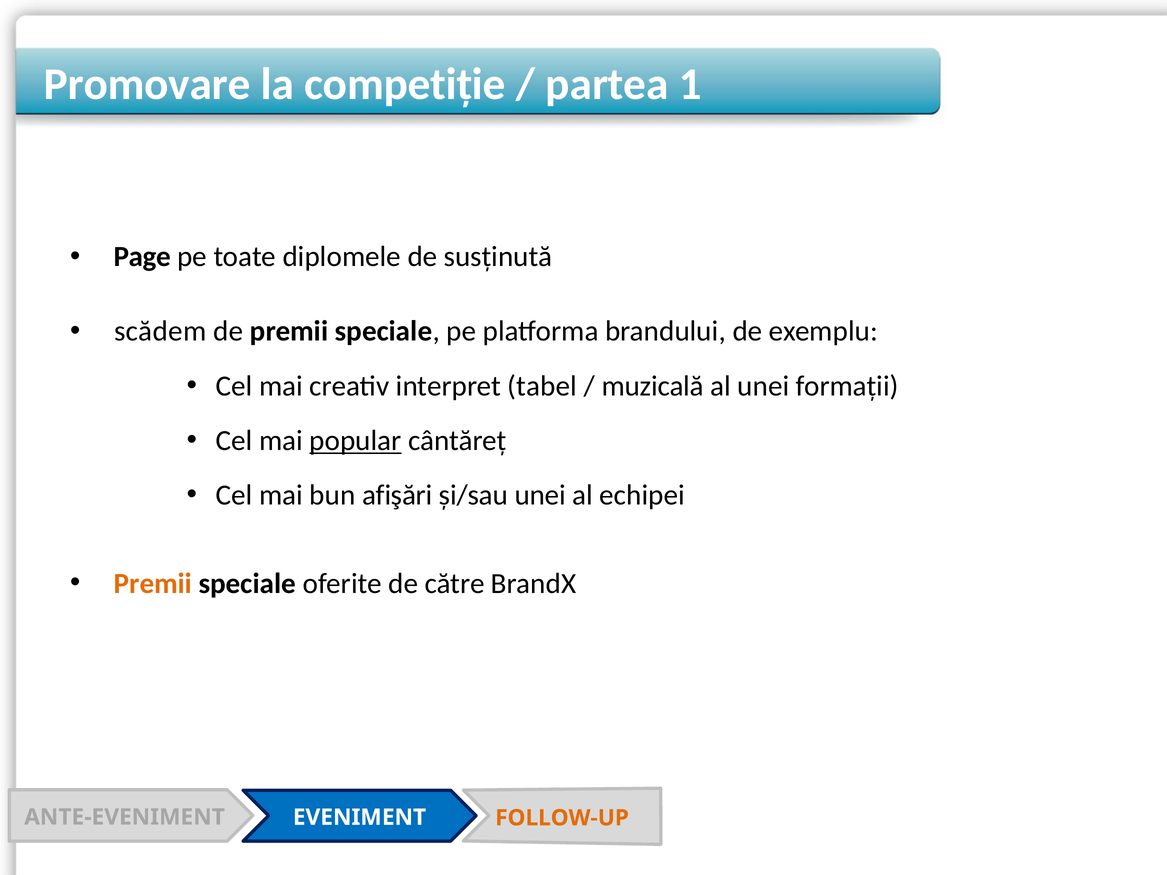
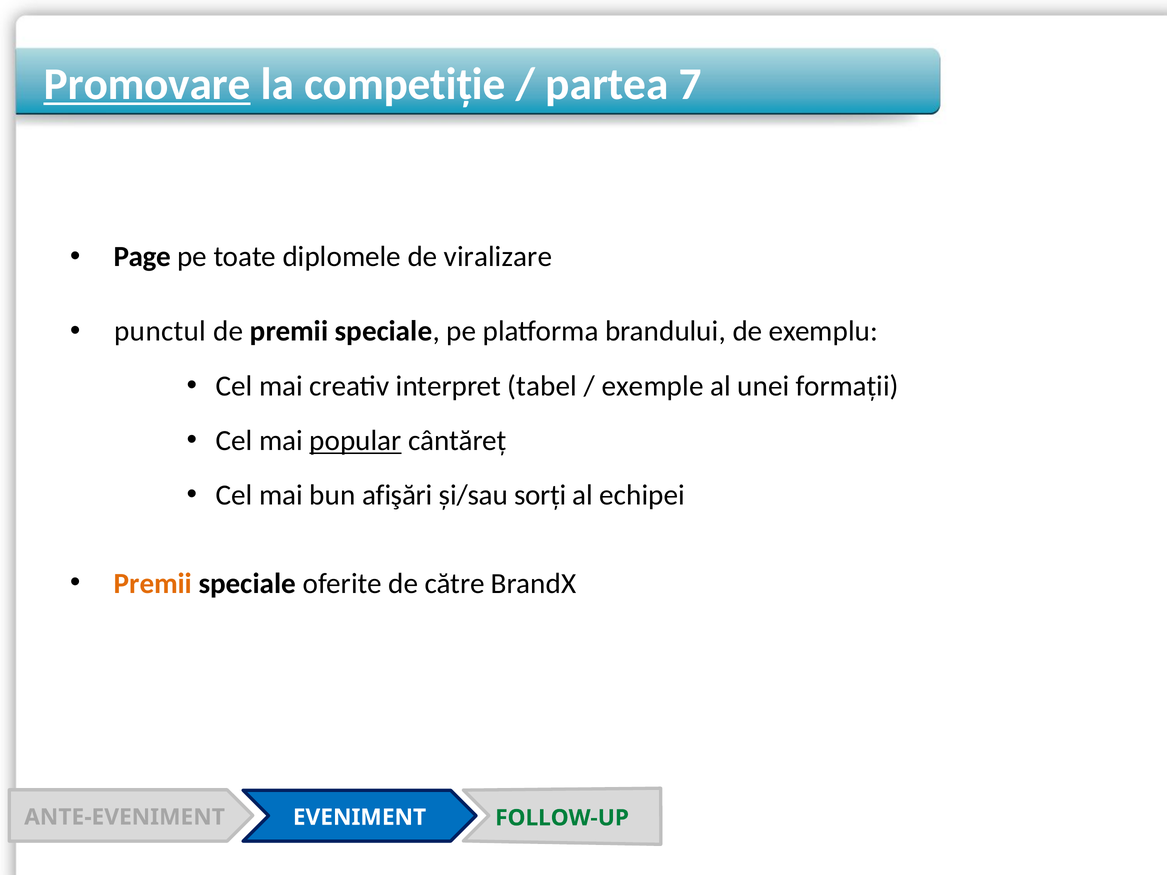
Promovare underline: none -> present (147, 84)
1: 1 -> 7 (690, 84)
susținută: susținută -> viralizare (498, 257)
scădem: scădem -> punctul (160, 331)
muzicală: muzicală -> exemple (653, 386)
și/sau unei: unei -> sorți (540, 495)
FOLLOW-UP colour: orange -> green (562, 818)
